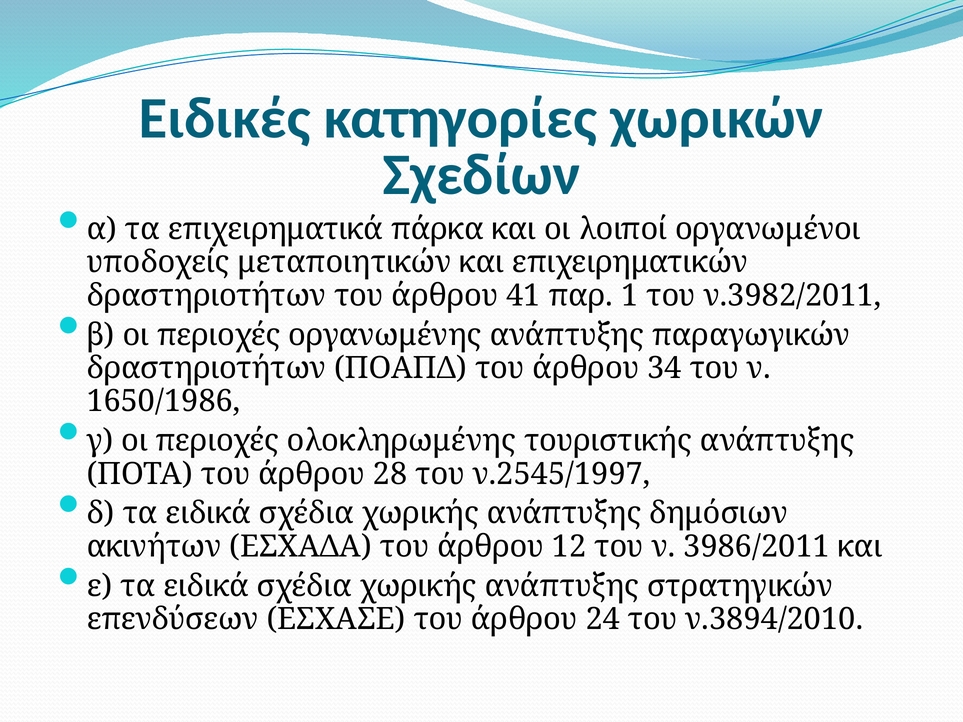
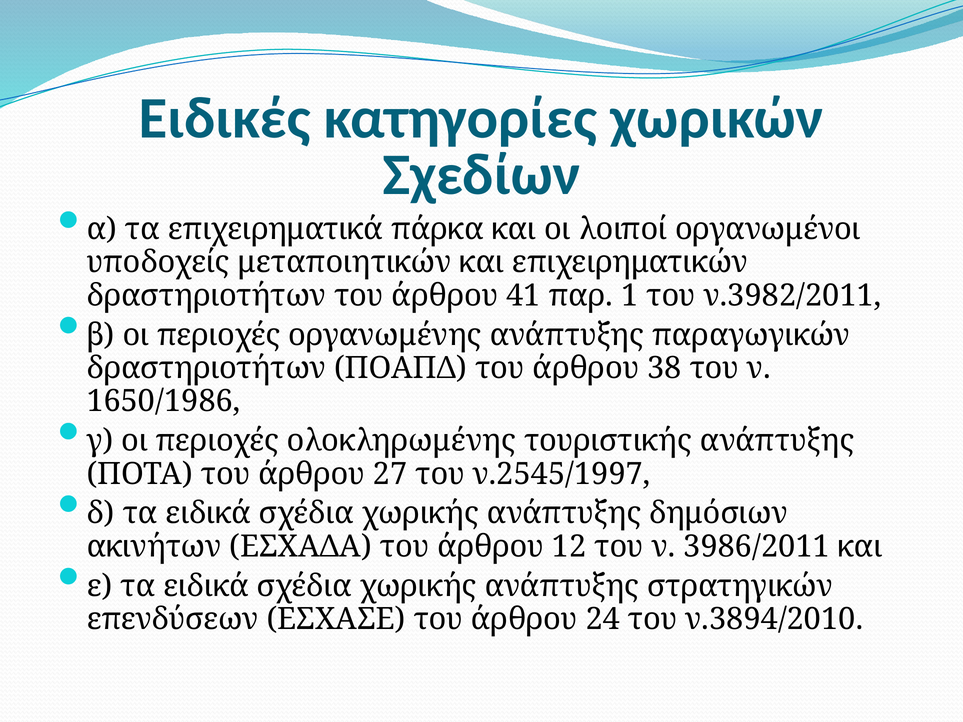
34: 34 -> 38 (664, 368)
28: 28 -> 27 (390, 474)
